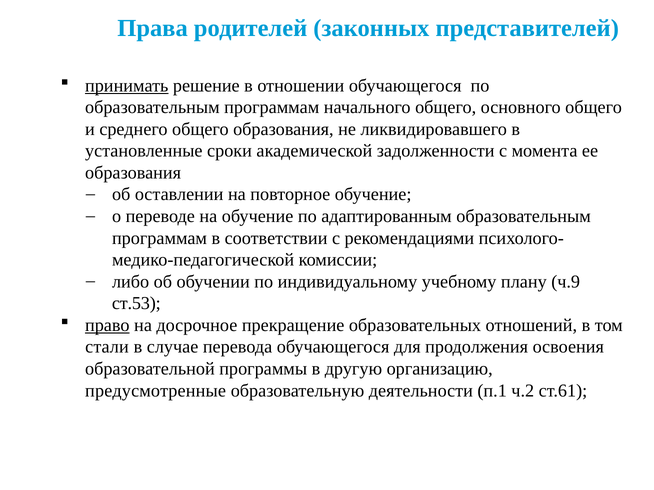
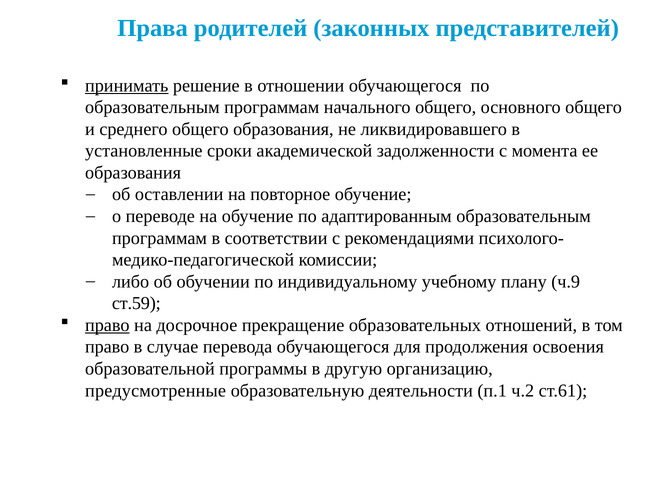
ст.53: ст.53 -> ст.59 (136, 304)
стали: стали -> право (107, 347)
